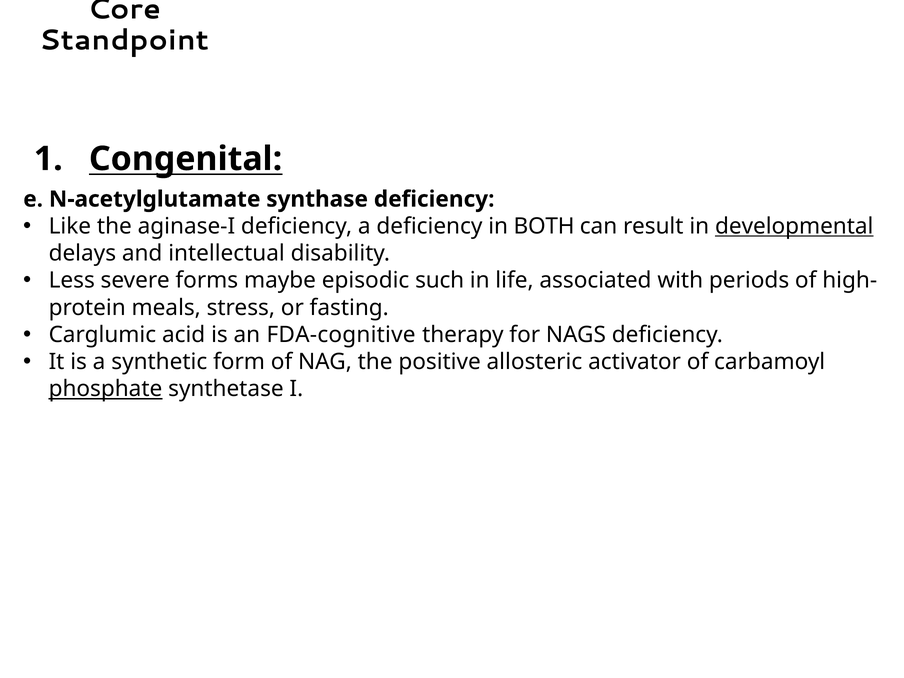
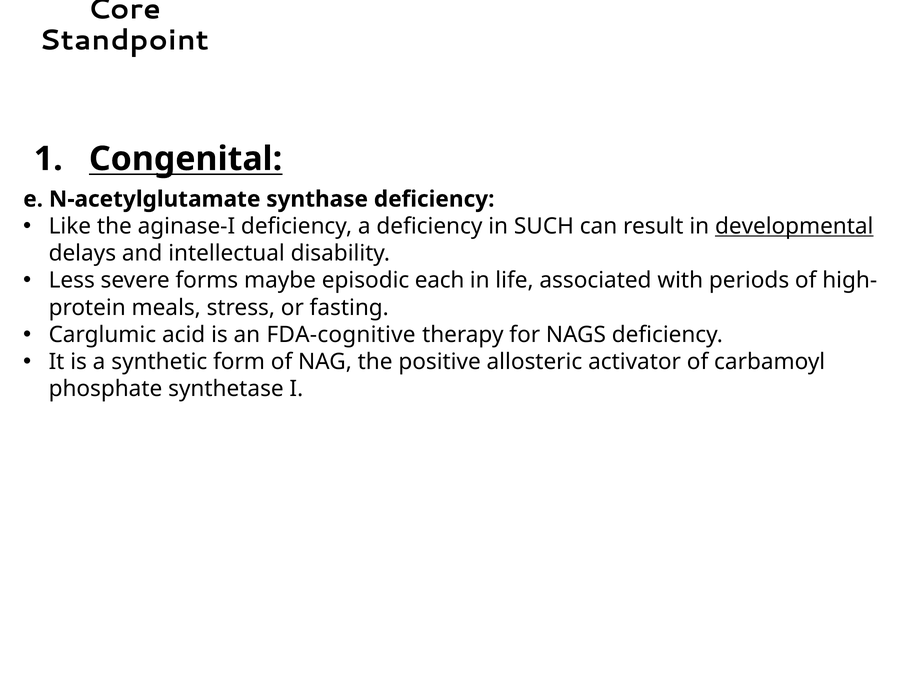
BOTH: BOTH -> SUCH (544, 226)
such: such -> each (440, 281)
phosphate underline: present -> none (105, 389)
